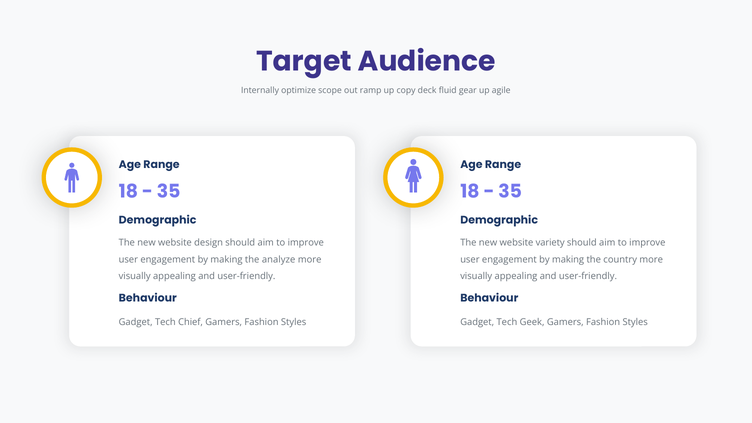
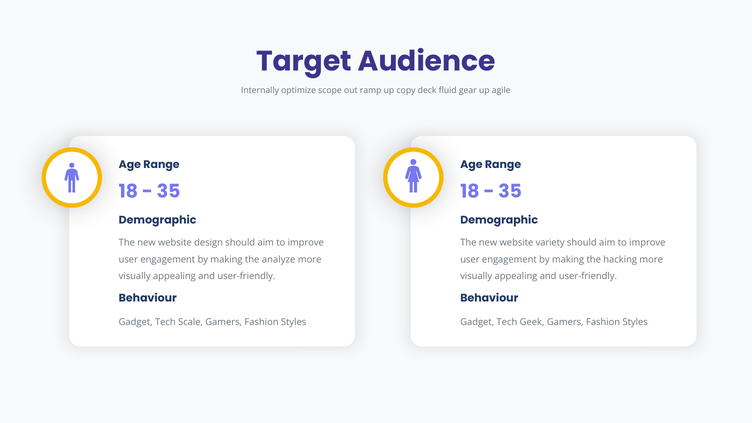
country: country -> hacking (620, 259)
Chief: Chief -> Scale (191, 322)
